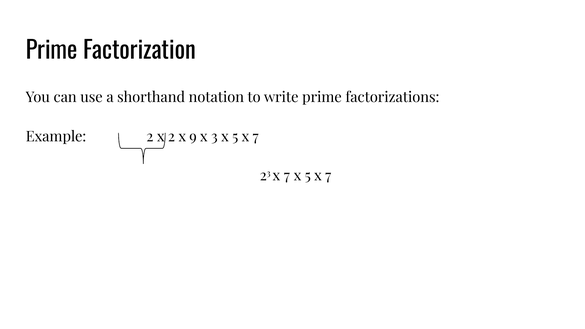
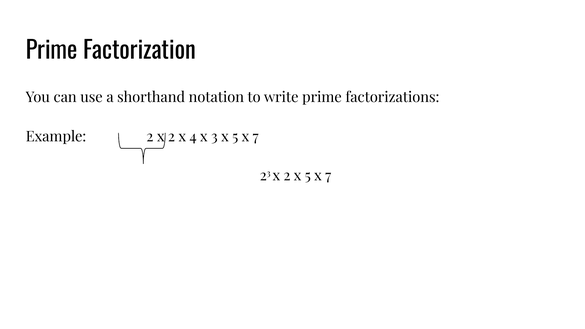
9: 9 -> 4 (193, 137)
23 x 7: 7 -> 2 (287, 176)
